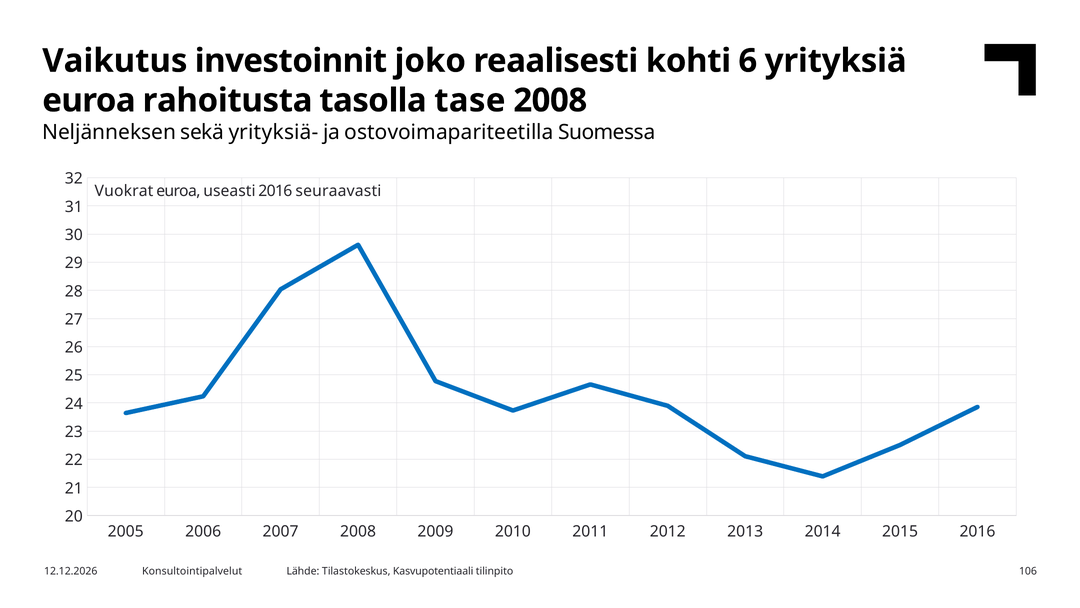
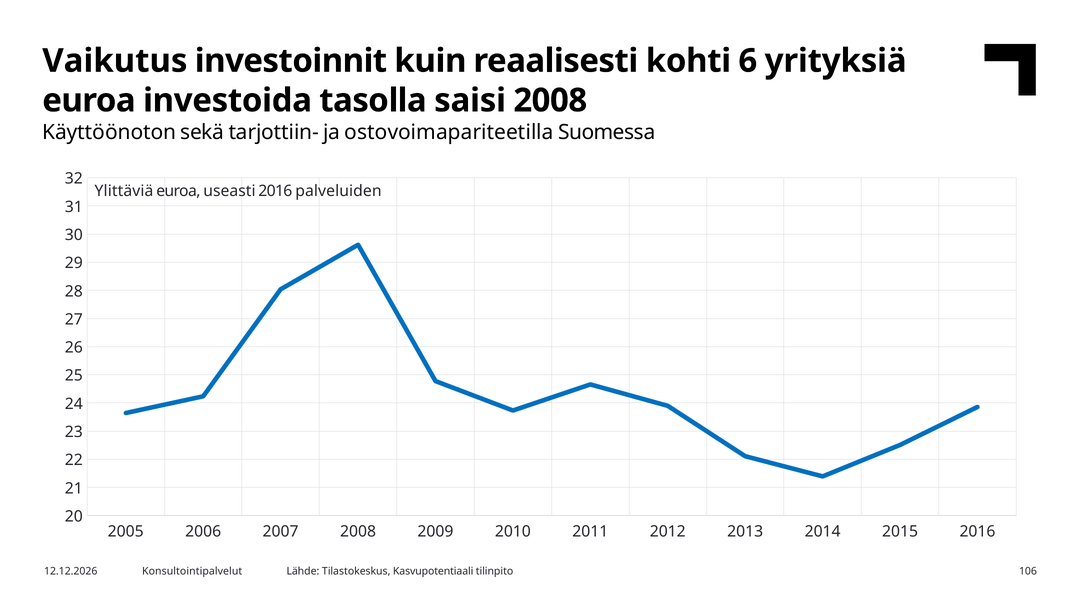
joko: joko -> kuin (430, 61)
rahoitusta: rahoitusta -> investoida (228, 100)
tase: tase -> saisi (470, 100)
Neljänneksen: Neljänneksen -> Käyttöönoton (109, 132)
yrityksiä-: yrityksiä- -> tarjottiin- (274, 132)
Vuokrat: Vuokrat -> Ylittäviä (124, 191)
seuraavasti: seuraavasti -> palveluiden (338, 191)
